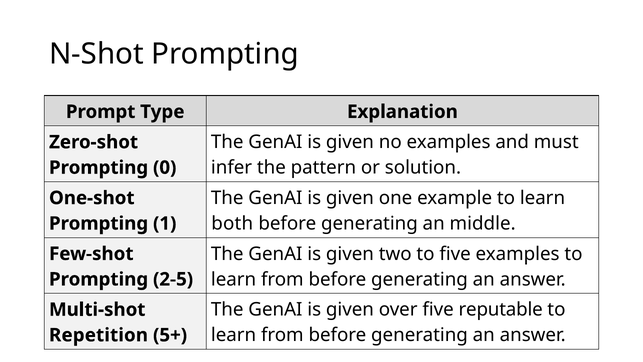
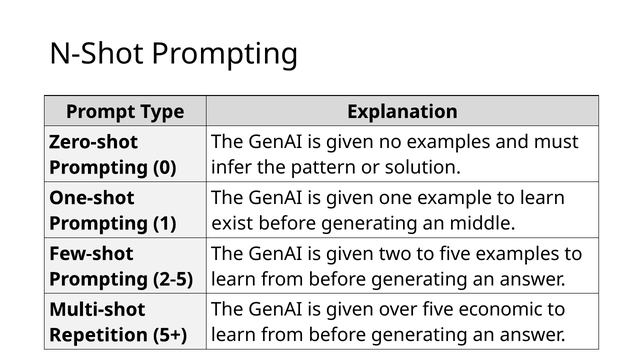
both: both -> exist (232, 223)
reputable: reputable -> economic (501, 309)
